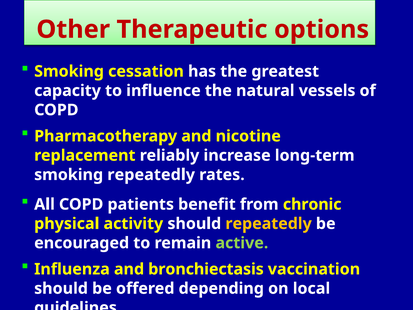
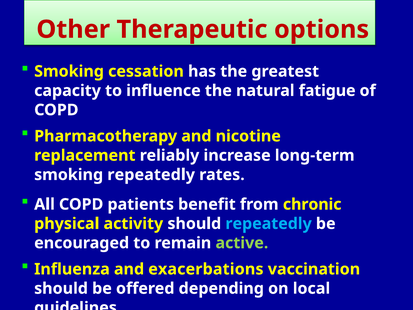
vessels: vessels -> fatigue (327, 91)
repeatedly colour: yellow -> light blue (269, 223)
bronchiectasis: bronchiectasis -> exacerbations (206, 269)
